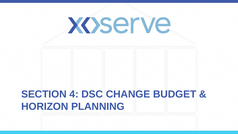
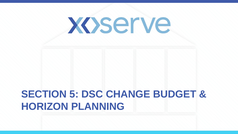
4: 4 -> 5 (74, 94)
